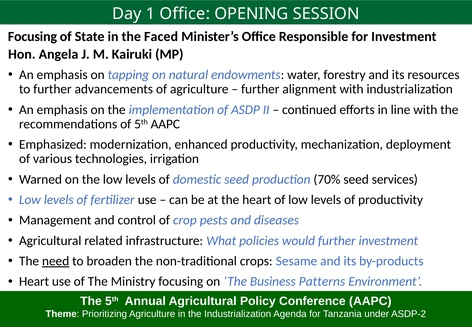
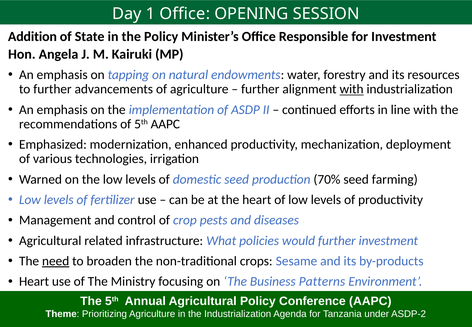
Focusing: Focusing -> Addition (32, 37)
the Faced: Faced -> Policy (161, 37)
with underline: none -> present (352, 89)
services: services -> farming (395, 179)
